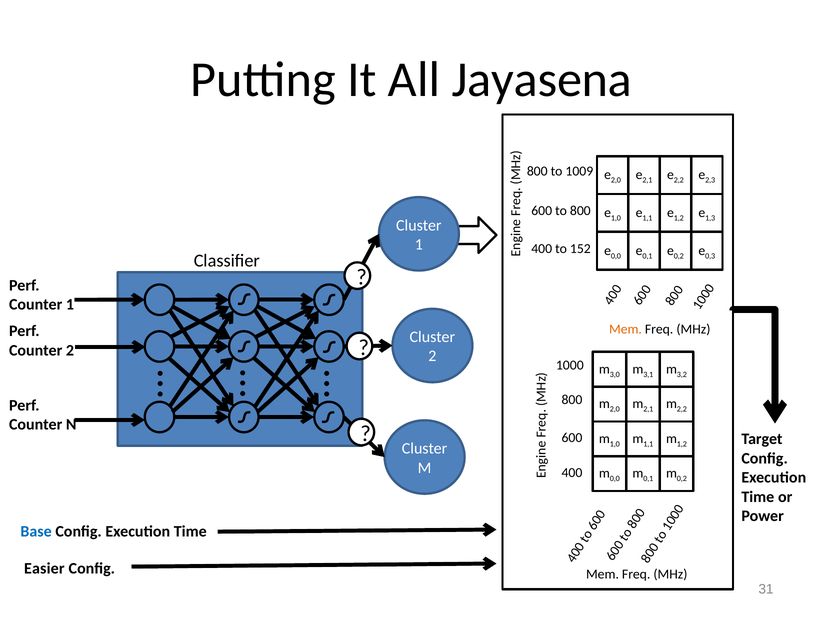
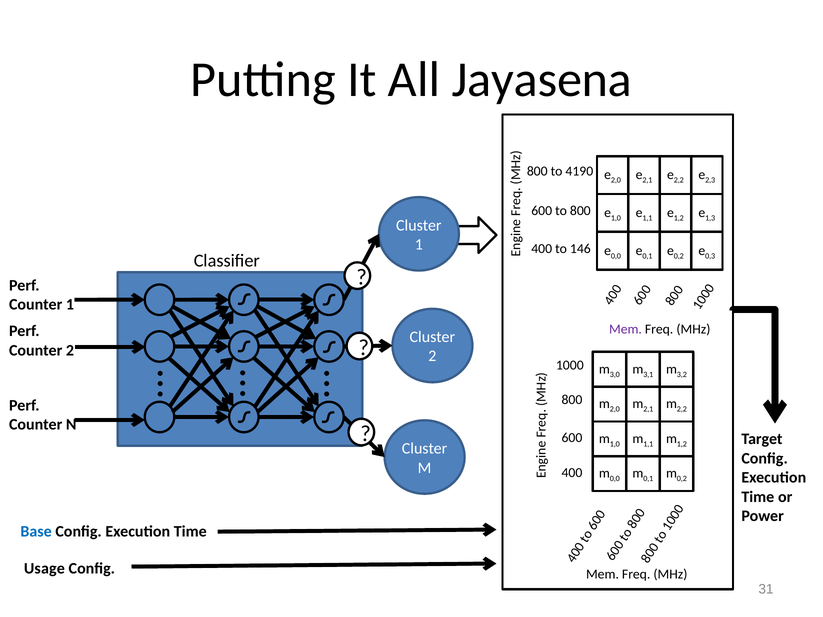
1009: 1009 -> 4190 (579, 171)
152: 152 -> 146 (580, 249)
Mem colour: orange -> purple (626, 329)
Easier: Easier -> Usage (44, 569)
